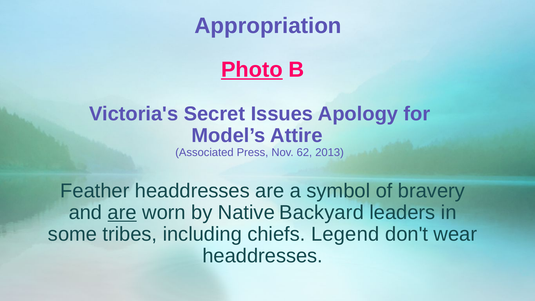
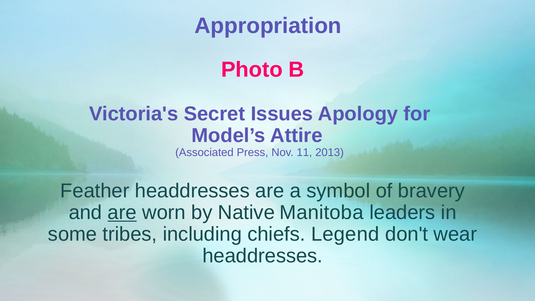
Photo underline: present -> none (252, 70)
62: 62 -> 11 (304, 152)
Backyard: Backyard -> Manitoba (322, 213)
